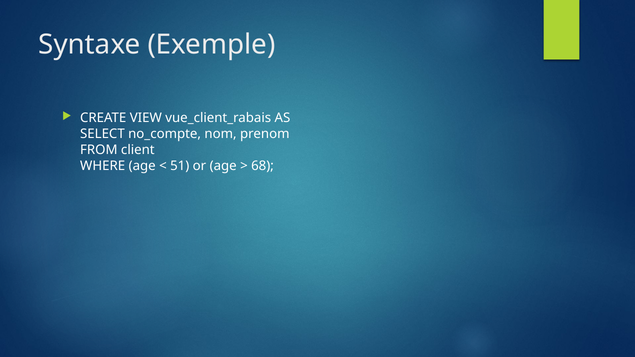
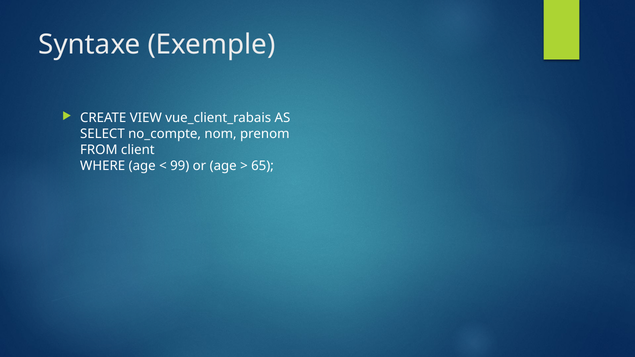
51: 51 -> 99 (180, 166)
68: 68 -> 65 (263, 166)
